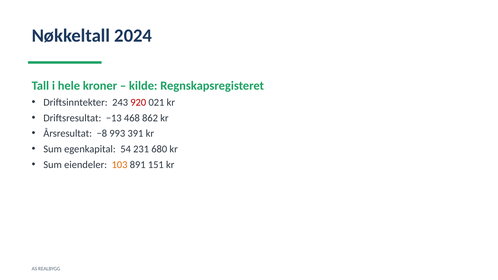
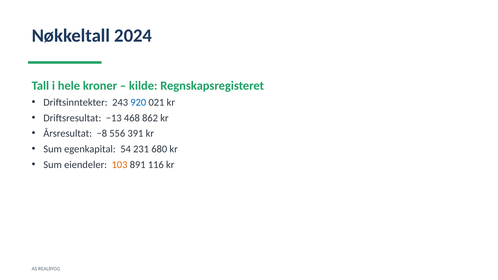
920 colour: red -> blue (138, 102)
993: 993 -> 556 (117, 134)
151: 151 -> 116 (156, 165)
